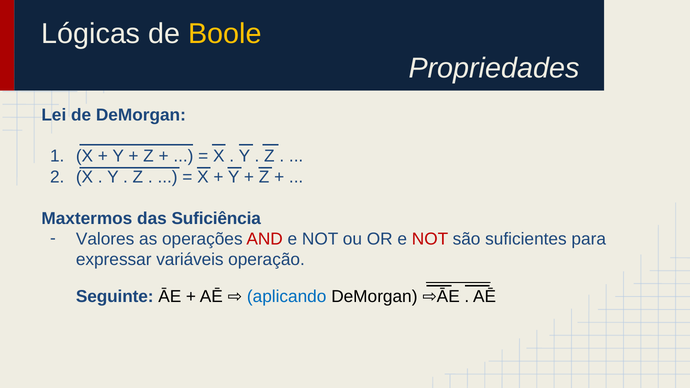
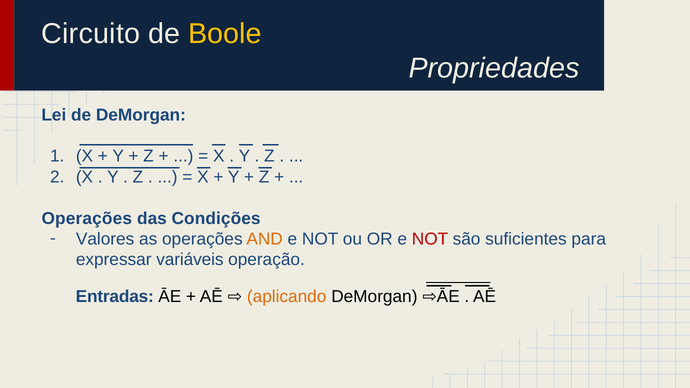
Lógicas: Lógicas -> Circuito (91, 34)
Maxtermos: Maxtermos -> Operações (87, 218)
Suficiência: Suficiência -> Condições (216, 218)
AND colour: red -> orange (265, 239)
Seguinte: Seguinte -> Entradas (115, 297)
aplicando colour: blue -> orange (287, 297)
